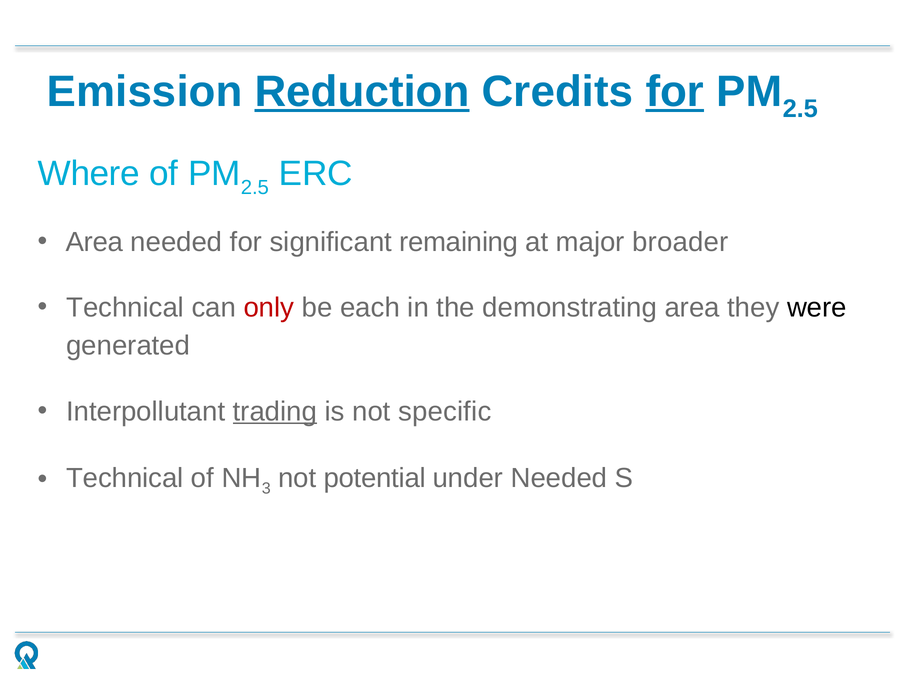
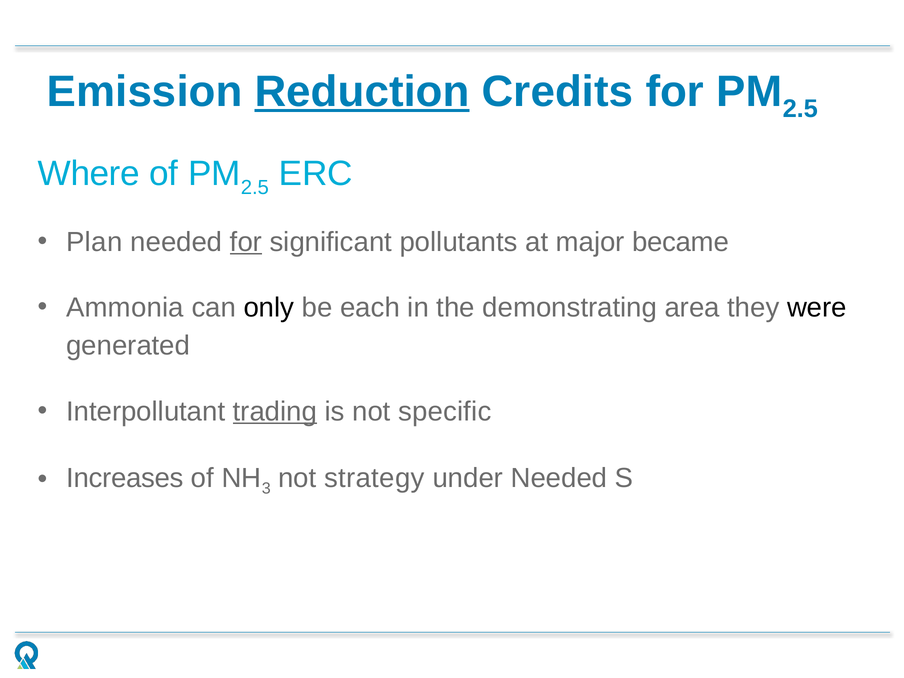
for underline: present -> none (675, 92)
Area: Area -> Plan (94, 242)
for underline: none -> present (246, 242)
remaining: remaining -> pollutants (459, 242)
broader: broader -> became (681, 242)
Technical: Technical -> Ammonia (125, 308)
only colour: red -> black (269, 308)
Technical: Technical -> Increases (125, 478)
potential: potential -> strategy (374, 478)
